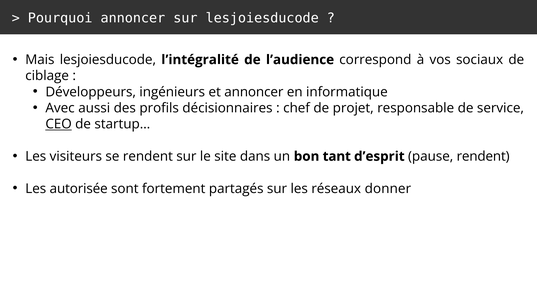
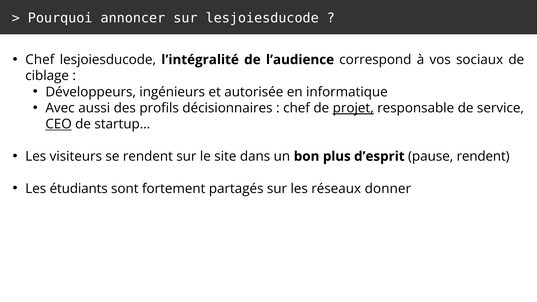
Mais: Mais -> Chef (40, 60)
et annoncer: annoncer -> autorisée (254, 92)
projet underline: none -> present (353, 108)
tant: tant -> plus (337, 156)
autorisée: autorisée -> étudiants (79, 189)
